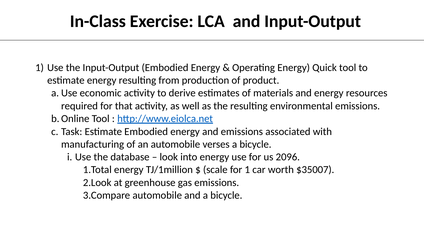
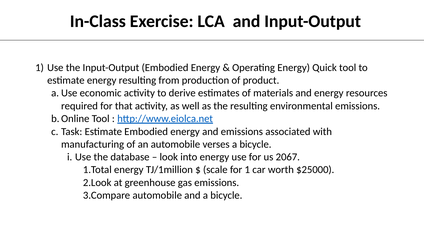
2096: 2096 -> 2067 (288, 157)
$35007: $35007 -> $25000 (315, 169)
